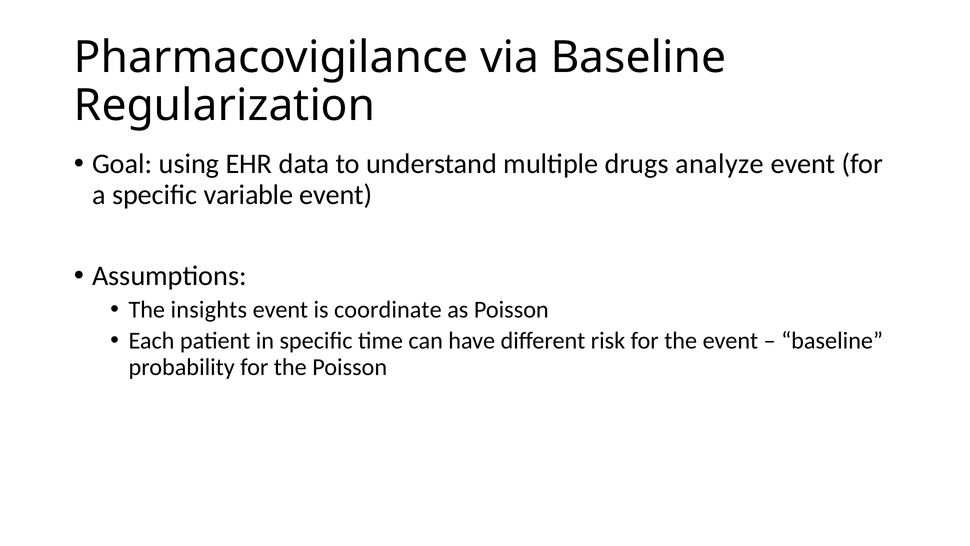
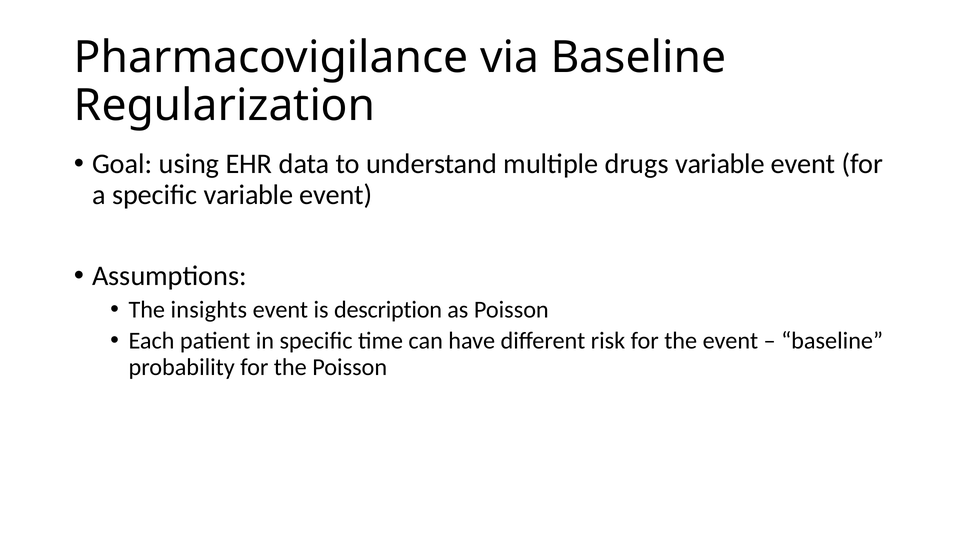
drugs analyze: analyze -> variable (720, 164)
coordinate: coordinate -> description (388, 309)
